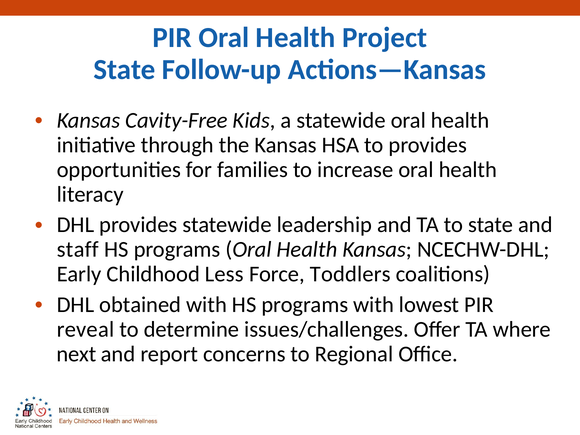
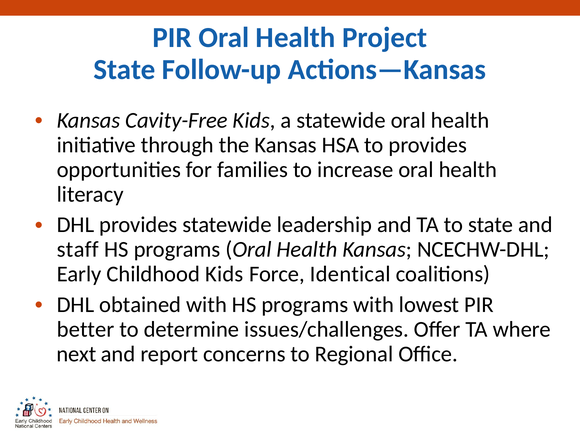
Childhood Less: Less -> Kids (224, 274)
Toddlers: Toddlers -> Identical (350, 274)
reveal: reveal -> better (86, 329)
